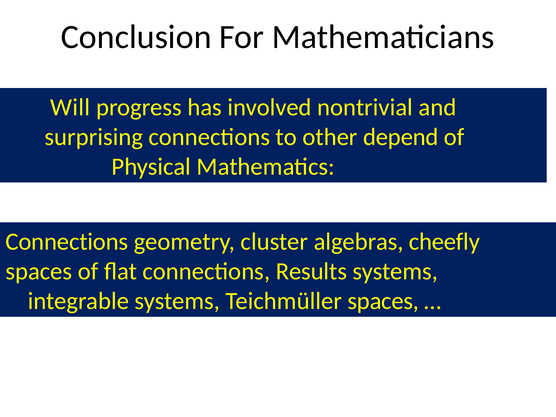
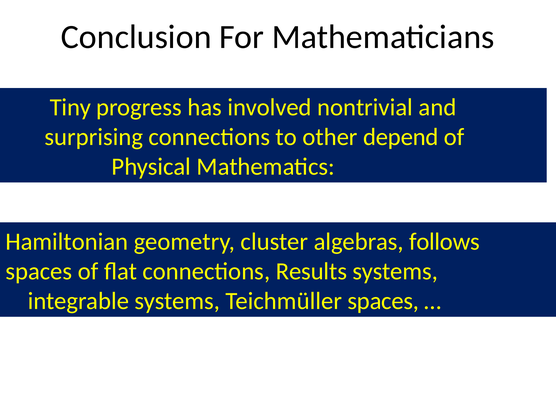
Will: Will -> Tiny (70, 107)
Connections: Connections -> Hamiltonian (67, 242)
cheefly: cheefly -> follows (444, 242)
